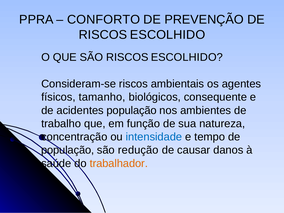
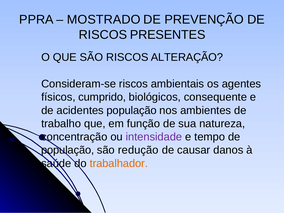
CONFORTO: CONFORTO -> MOSTRADO (104, 20)
ESCOLHIDO: ESCOLHIDO -> PRESENTES (168, 35)
SÃO RISCOS ESCOLHIDO: ESCOLHIDO -> ALTERAÇÃO (187, 57)
tamanho: tamanho -> cumprido (102, 97)
intensidade colour: blue -> purple (154, 137)
